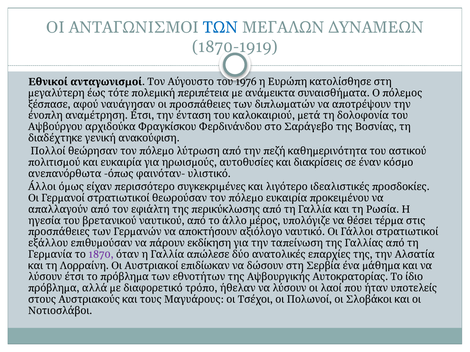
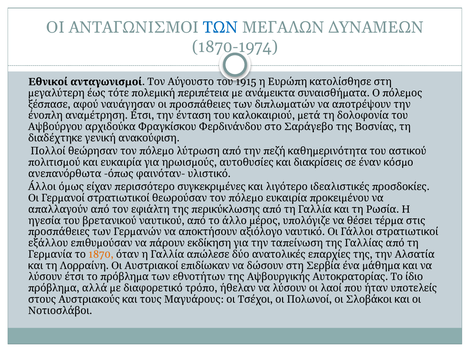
1870-1919: 1870-1919 -> 1870-1974 (235, 47)
1976: 1976 -> 1915 (246, 82)
1870 colour: purple -> orange (101, 255)
